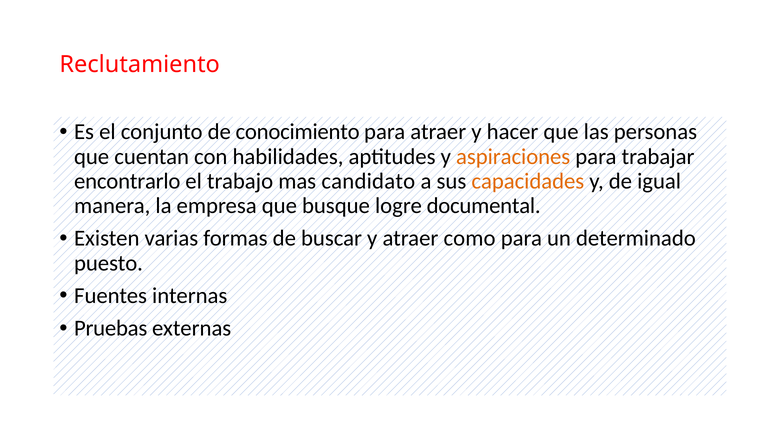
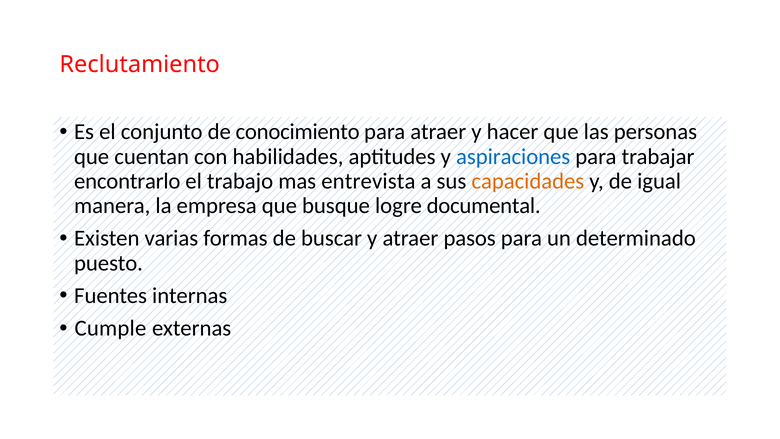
aspiraciones colour: orange -> blue (513, 156)
candidato: candidato -> entrevista (368, 181)
como: como -> pasos (470, 238)
Pruebas: Pruebas -> Cumple (110, 328)
